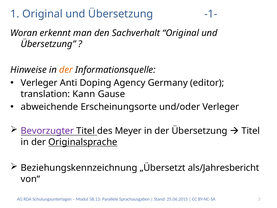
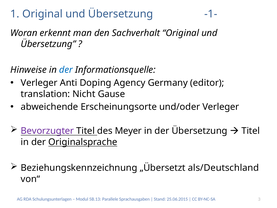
der colour: orange -> blue (66, 70)
Kann: Kann -> Nicht (84, 94)
als/Jahresbericht: als/Jahresbericht -> als/Deutschland (223, 168)
